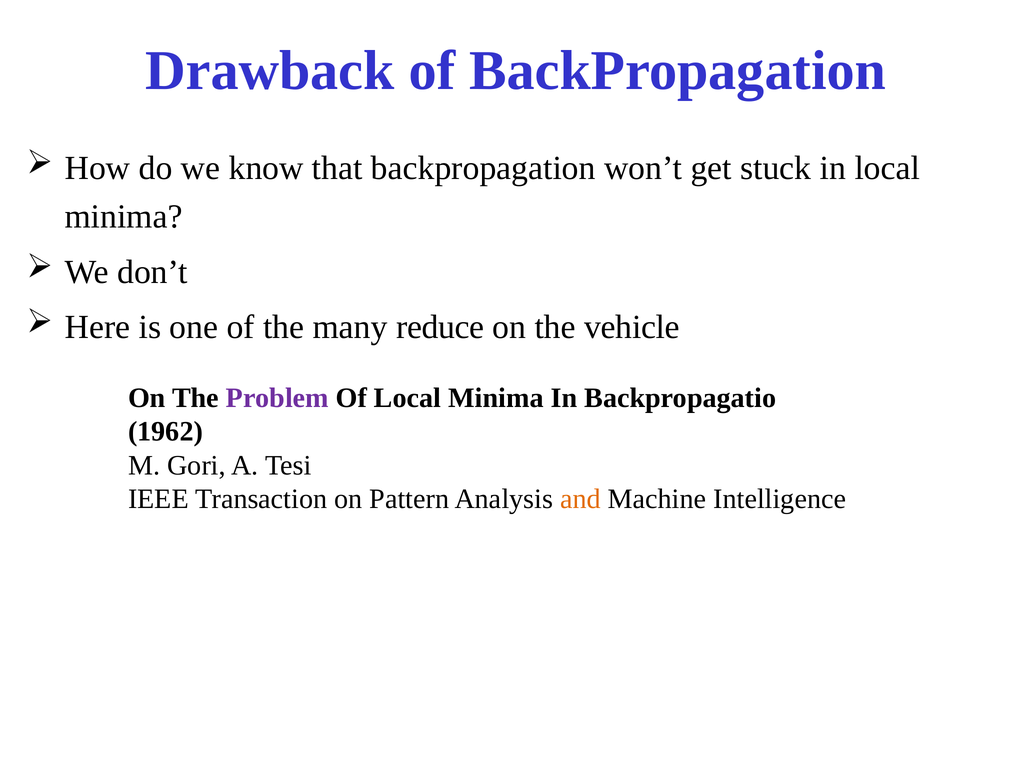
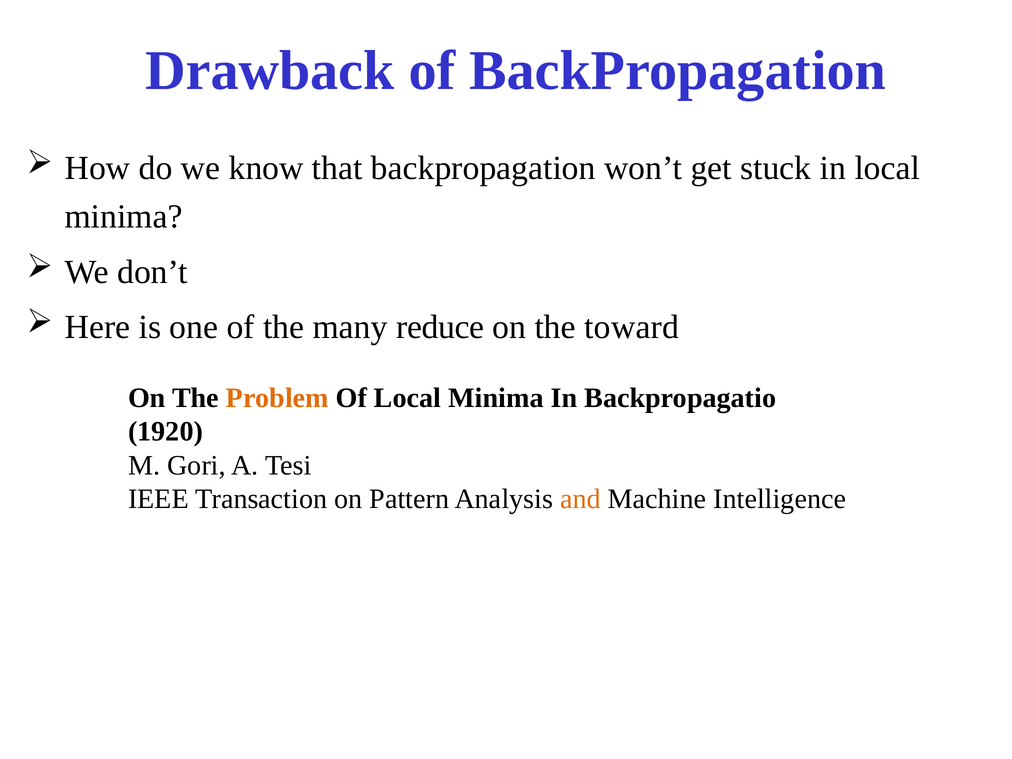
vehicle: vehicle -> toward (632, 327)
Problem colour: purple -> orange (277, 398)
1962: 1962 -> 1920 (165, 432)
